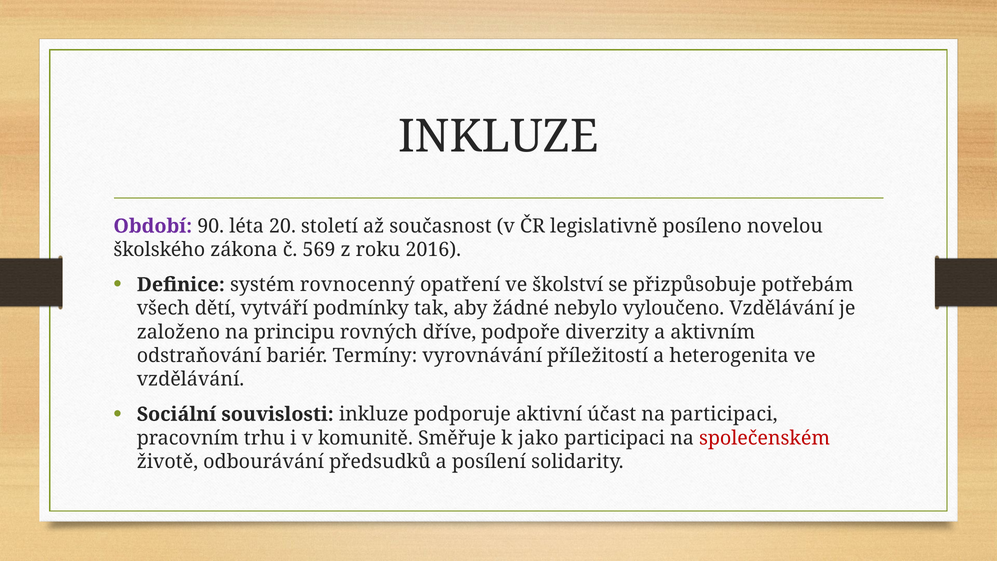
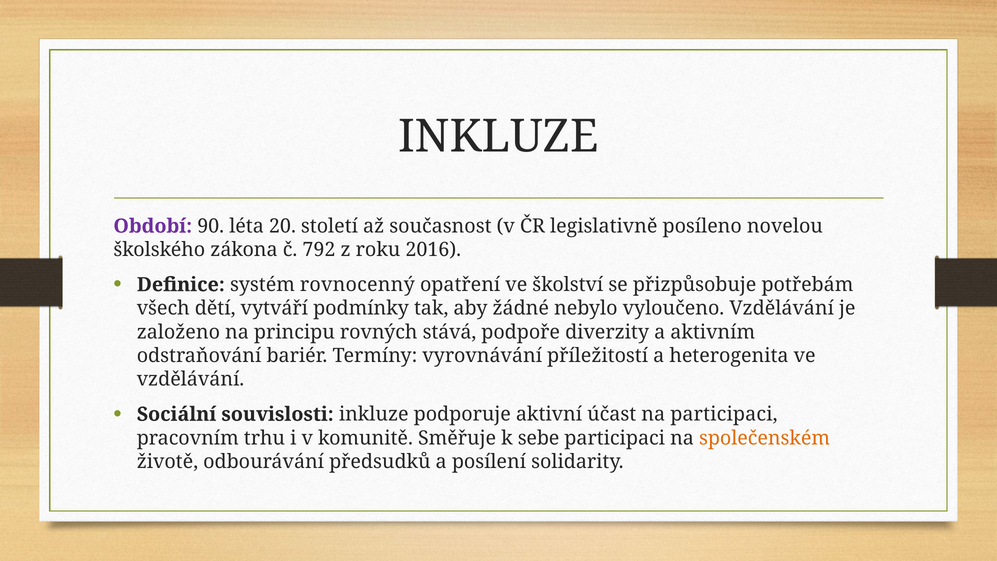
569: 569 -> 792 (319, 250)
dříve: dříve -> stává (449, 332)
jako: jako -> sebe (539, 438)
společenském colour: red -> orange (765, 438)
